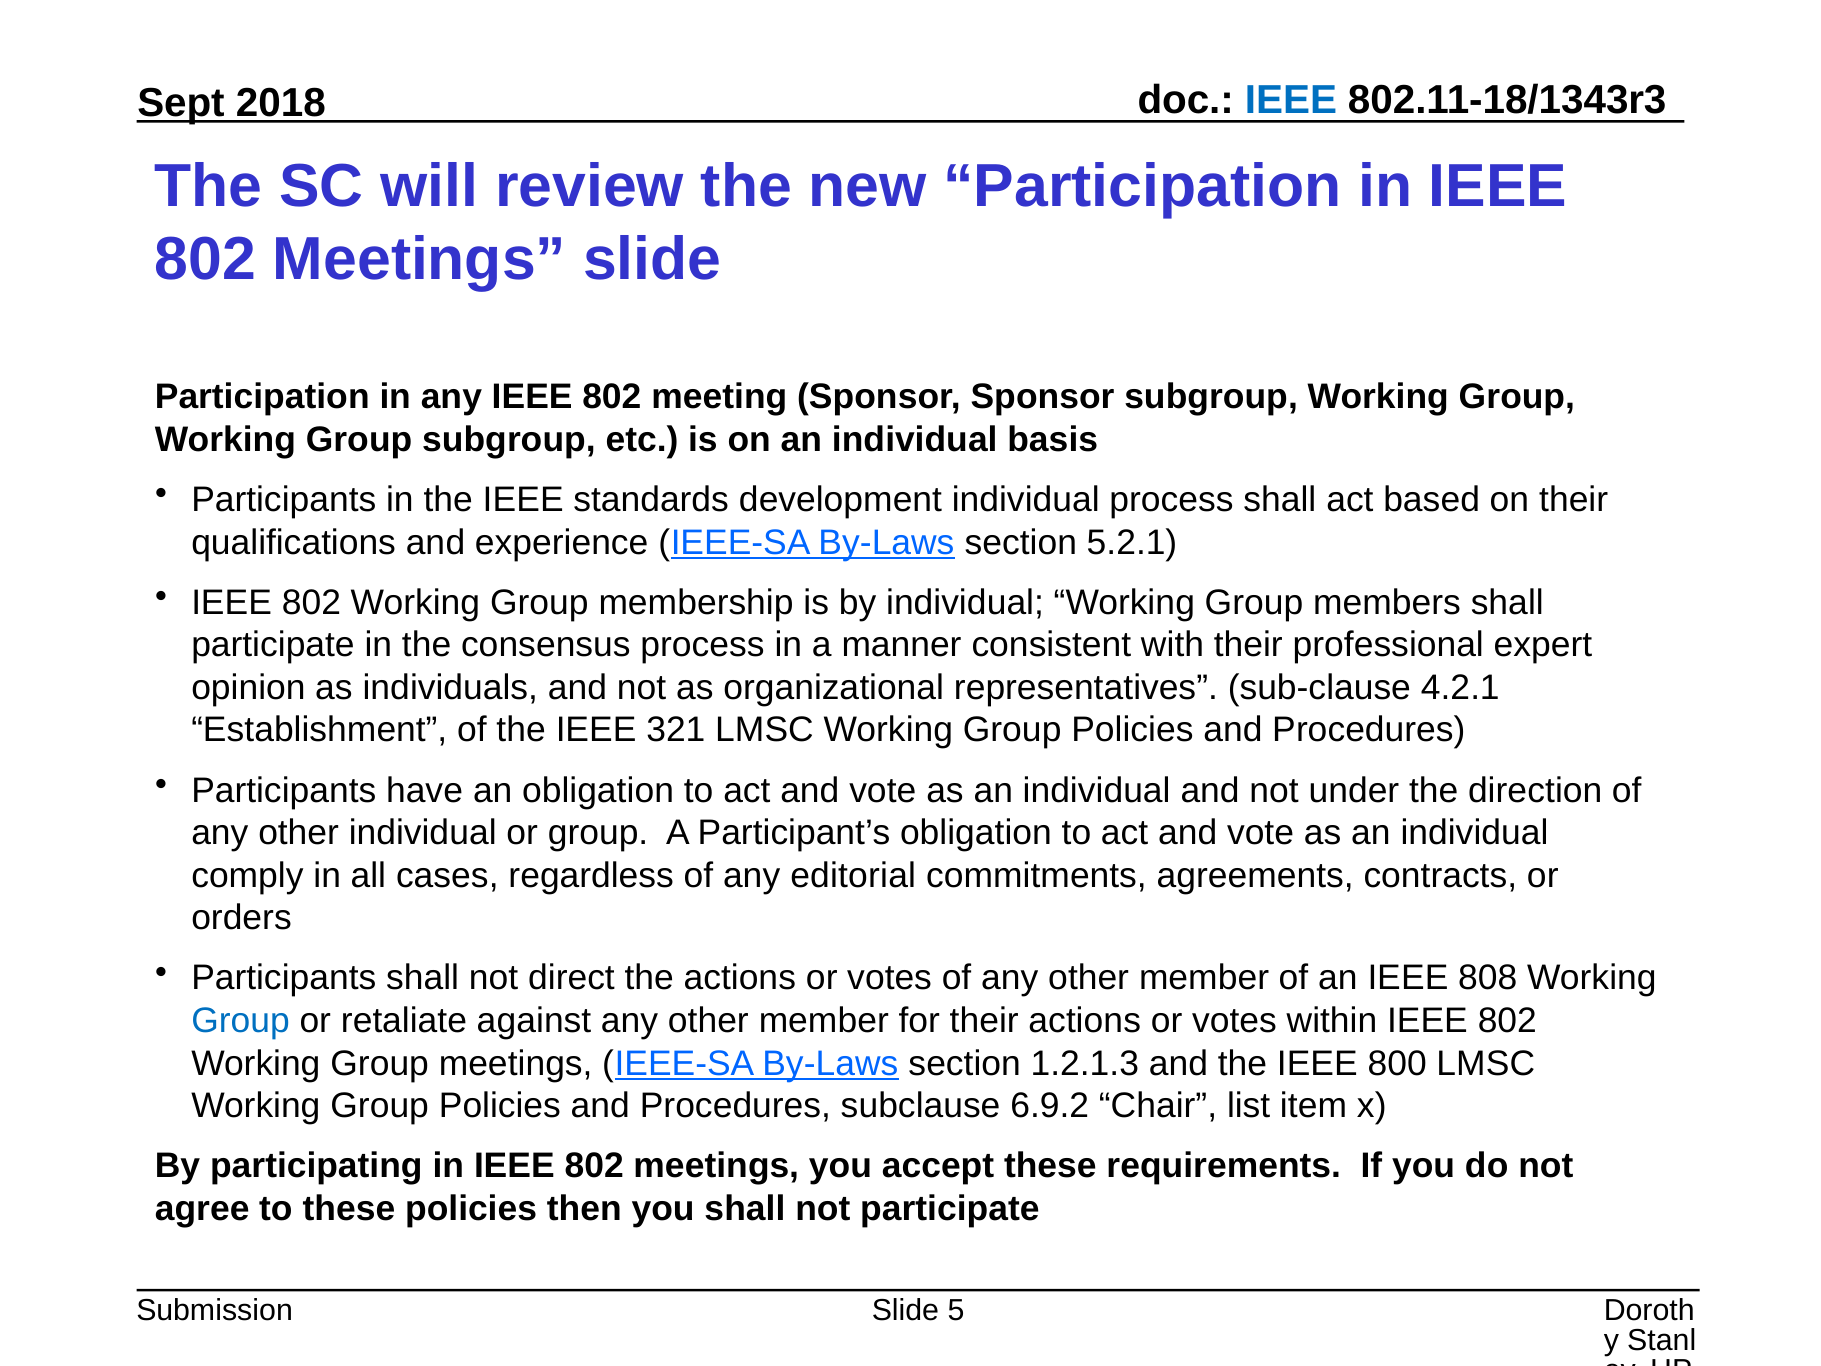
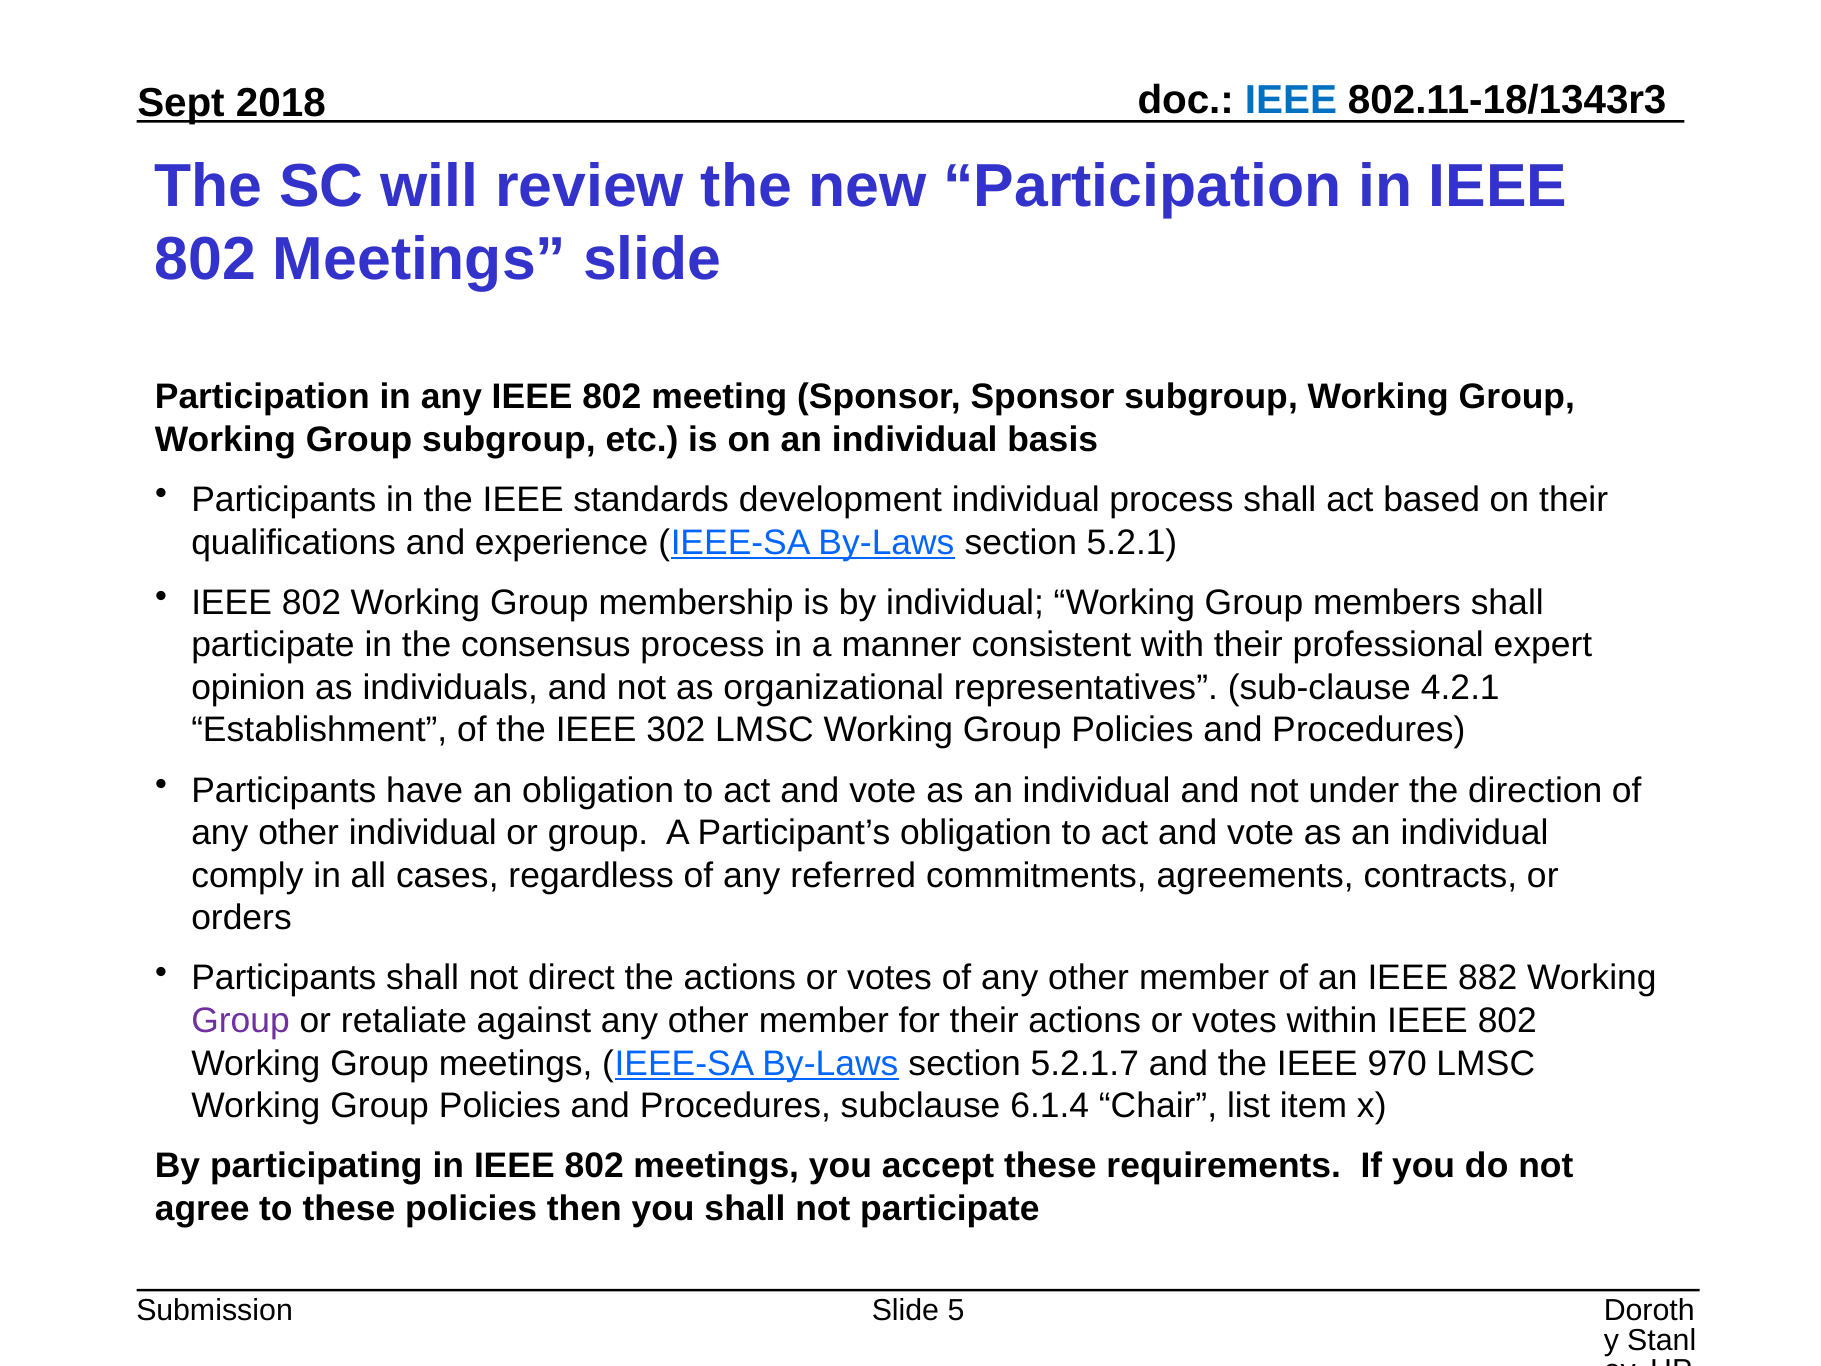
321: 321 -> 302 (676, 730)
editorial: editorial -> referred (853, 875)
808: 808 -> 882 (1488, 978)
Group colour: blue -> purple (241, 1021)
1.2.1.3: 1.2.1.3 -> 5.2.1.7 (1085, 1063)
800: 800 -> 970 (1397, 1063)
6.9.2: 6.9.2 -> 6.1.4 (1050, 1106)
